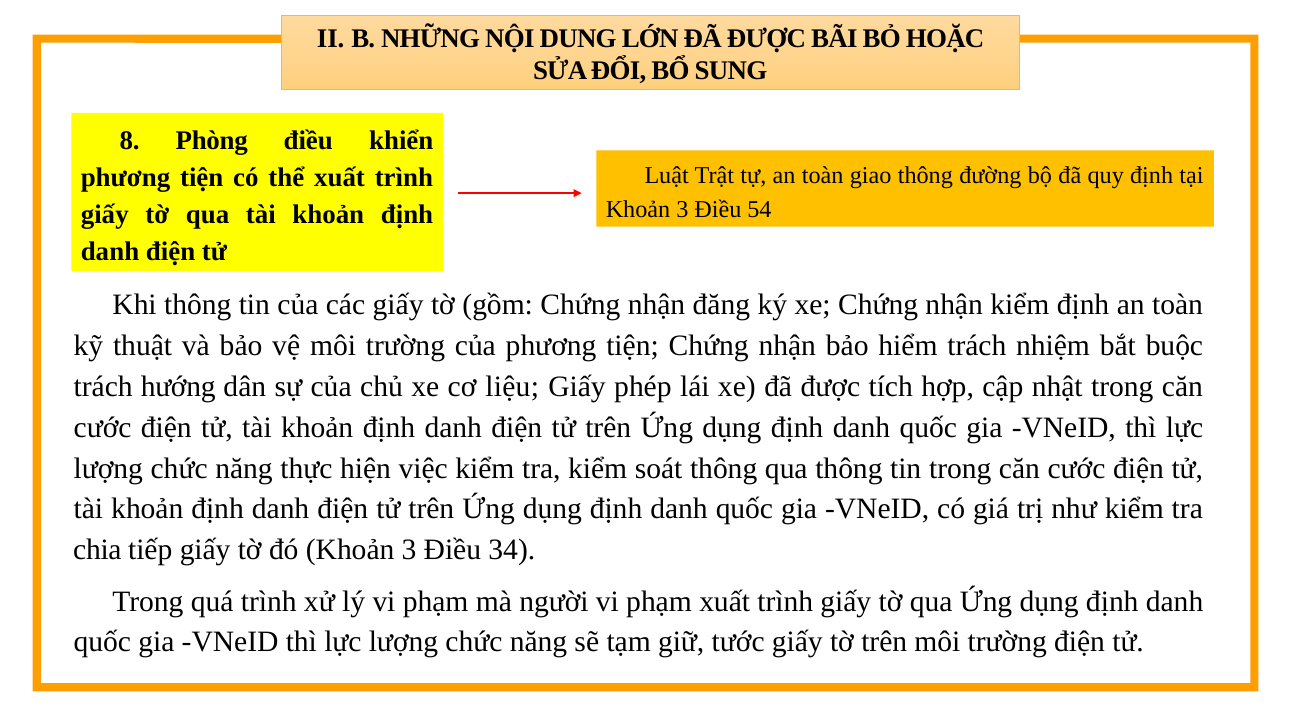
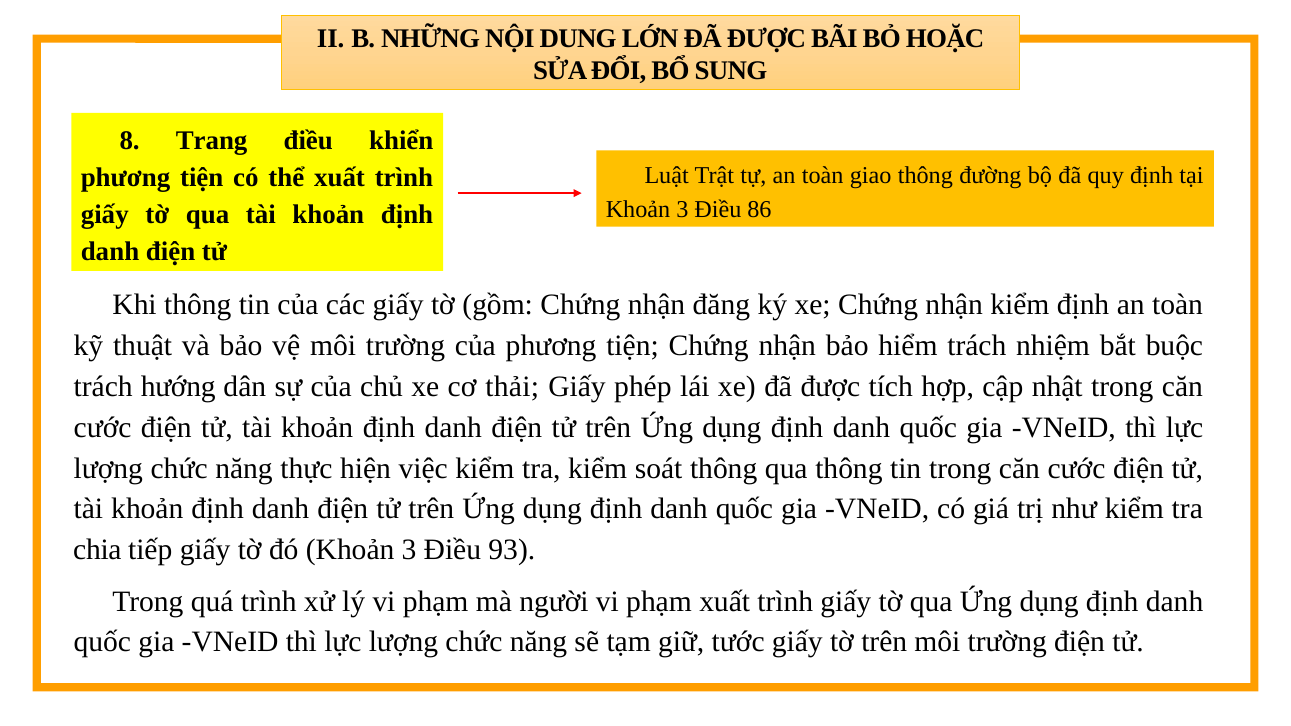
Phòng: Phòng -> Trang (212, 141)
54: 54 -> 86 (759, 209)
liệu: liệu -> thải (512, 387)
34: 34 -> 93 (512, 550)
